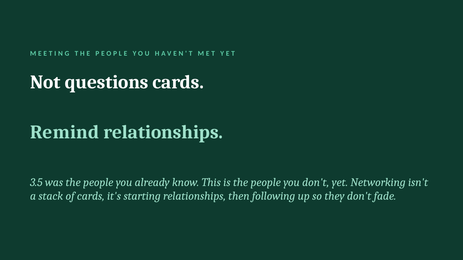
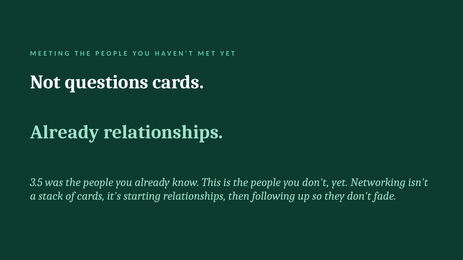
Remind: Remind -> Already (65, 132)
